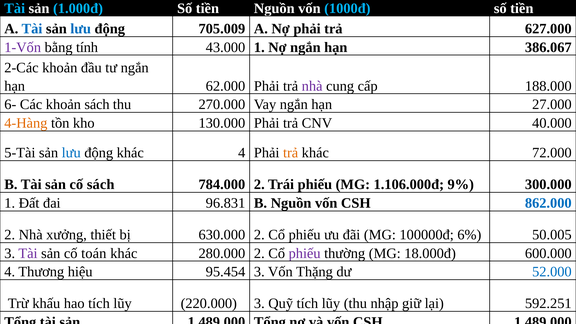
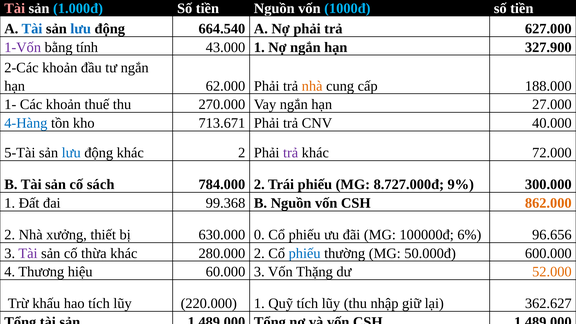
Tài colour: light blue -> pink (15, 8)
705.009: 705.009 -> 664.540 (222, 29)
386.067: 386.067 -> 327.900 (548, 47)
nhà colour: purple -> orange (312, 86)
6-: 6- -> 1- (10, 105)
khoản sách: sách -> thuế (97, 105)
4-Hàng colour: orange -> blue (26, 123)
130.000: 130.000 -> 713.671 (222, 123)
khác 4: 4 -> 2 (242, 153)
trả colour: orange -> purple (291, 153)
1.106.000đ: 1.106.000đ -> 8.727.000đ (409, 185)
96.831: 96.831 -> 99.368 (226, 203)
862.000 colour: blue -> orange (548, 203)
630.000 2: 2 -> 0 (259, 235)
50.005: 50.005 -> 96.656 (552, 235)
toán: toán -> thừa (94, 253)
phiếu colour: purple -> blue (305, 253)
18.000đ: 18.000đ -> 50.000đ (430, 253)
95.454: 95.454 -> 60.000 (226, 272)
52.000 colour: blue -> orange (552, 272)
220.000 3: 3 -> 1 (259, 304)
592.251: 592.251 -> 362.627 (548, 304)
